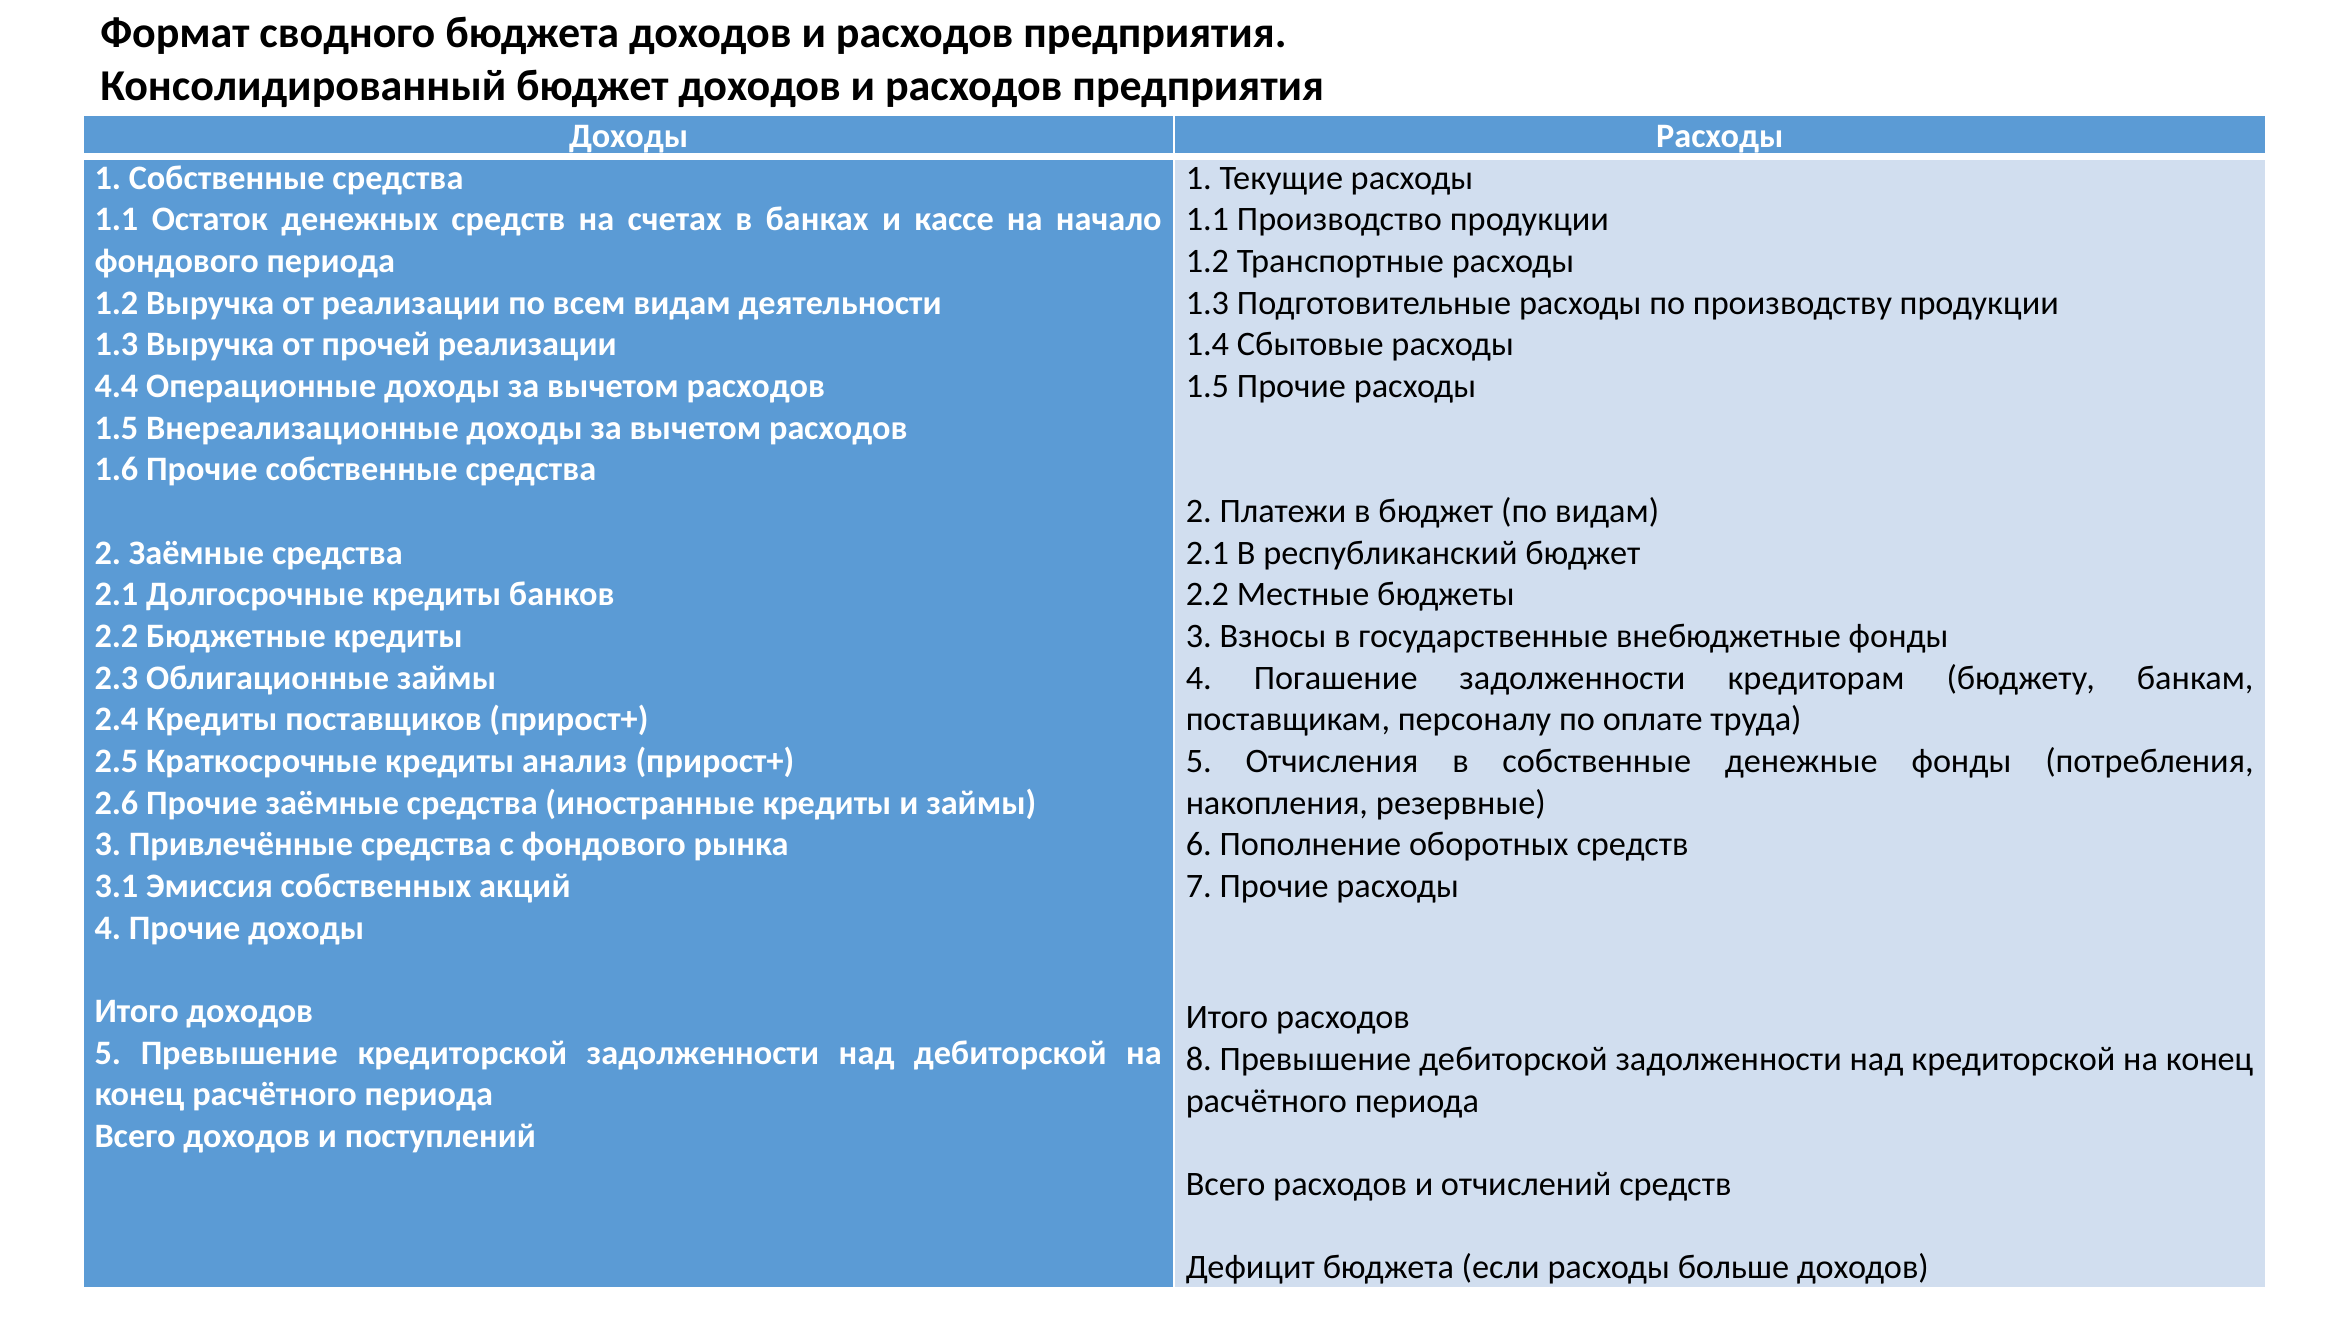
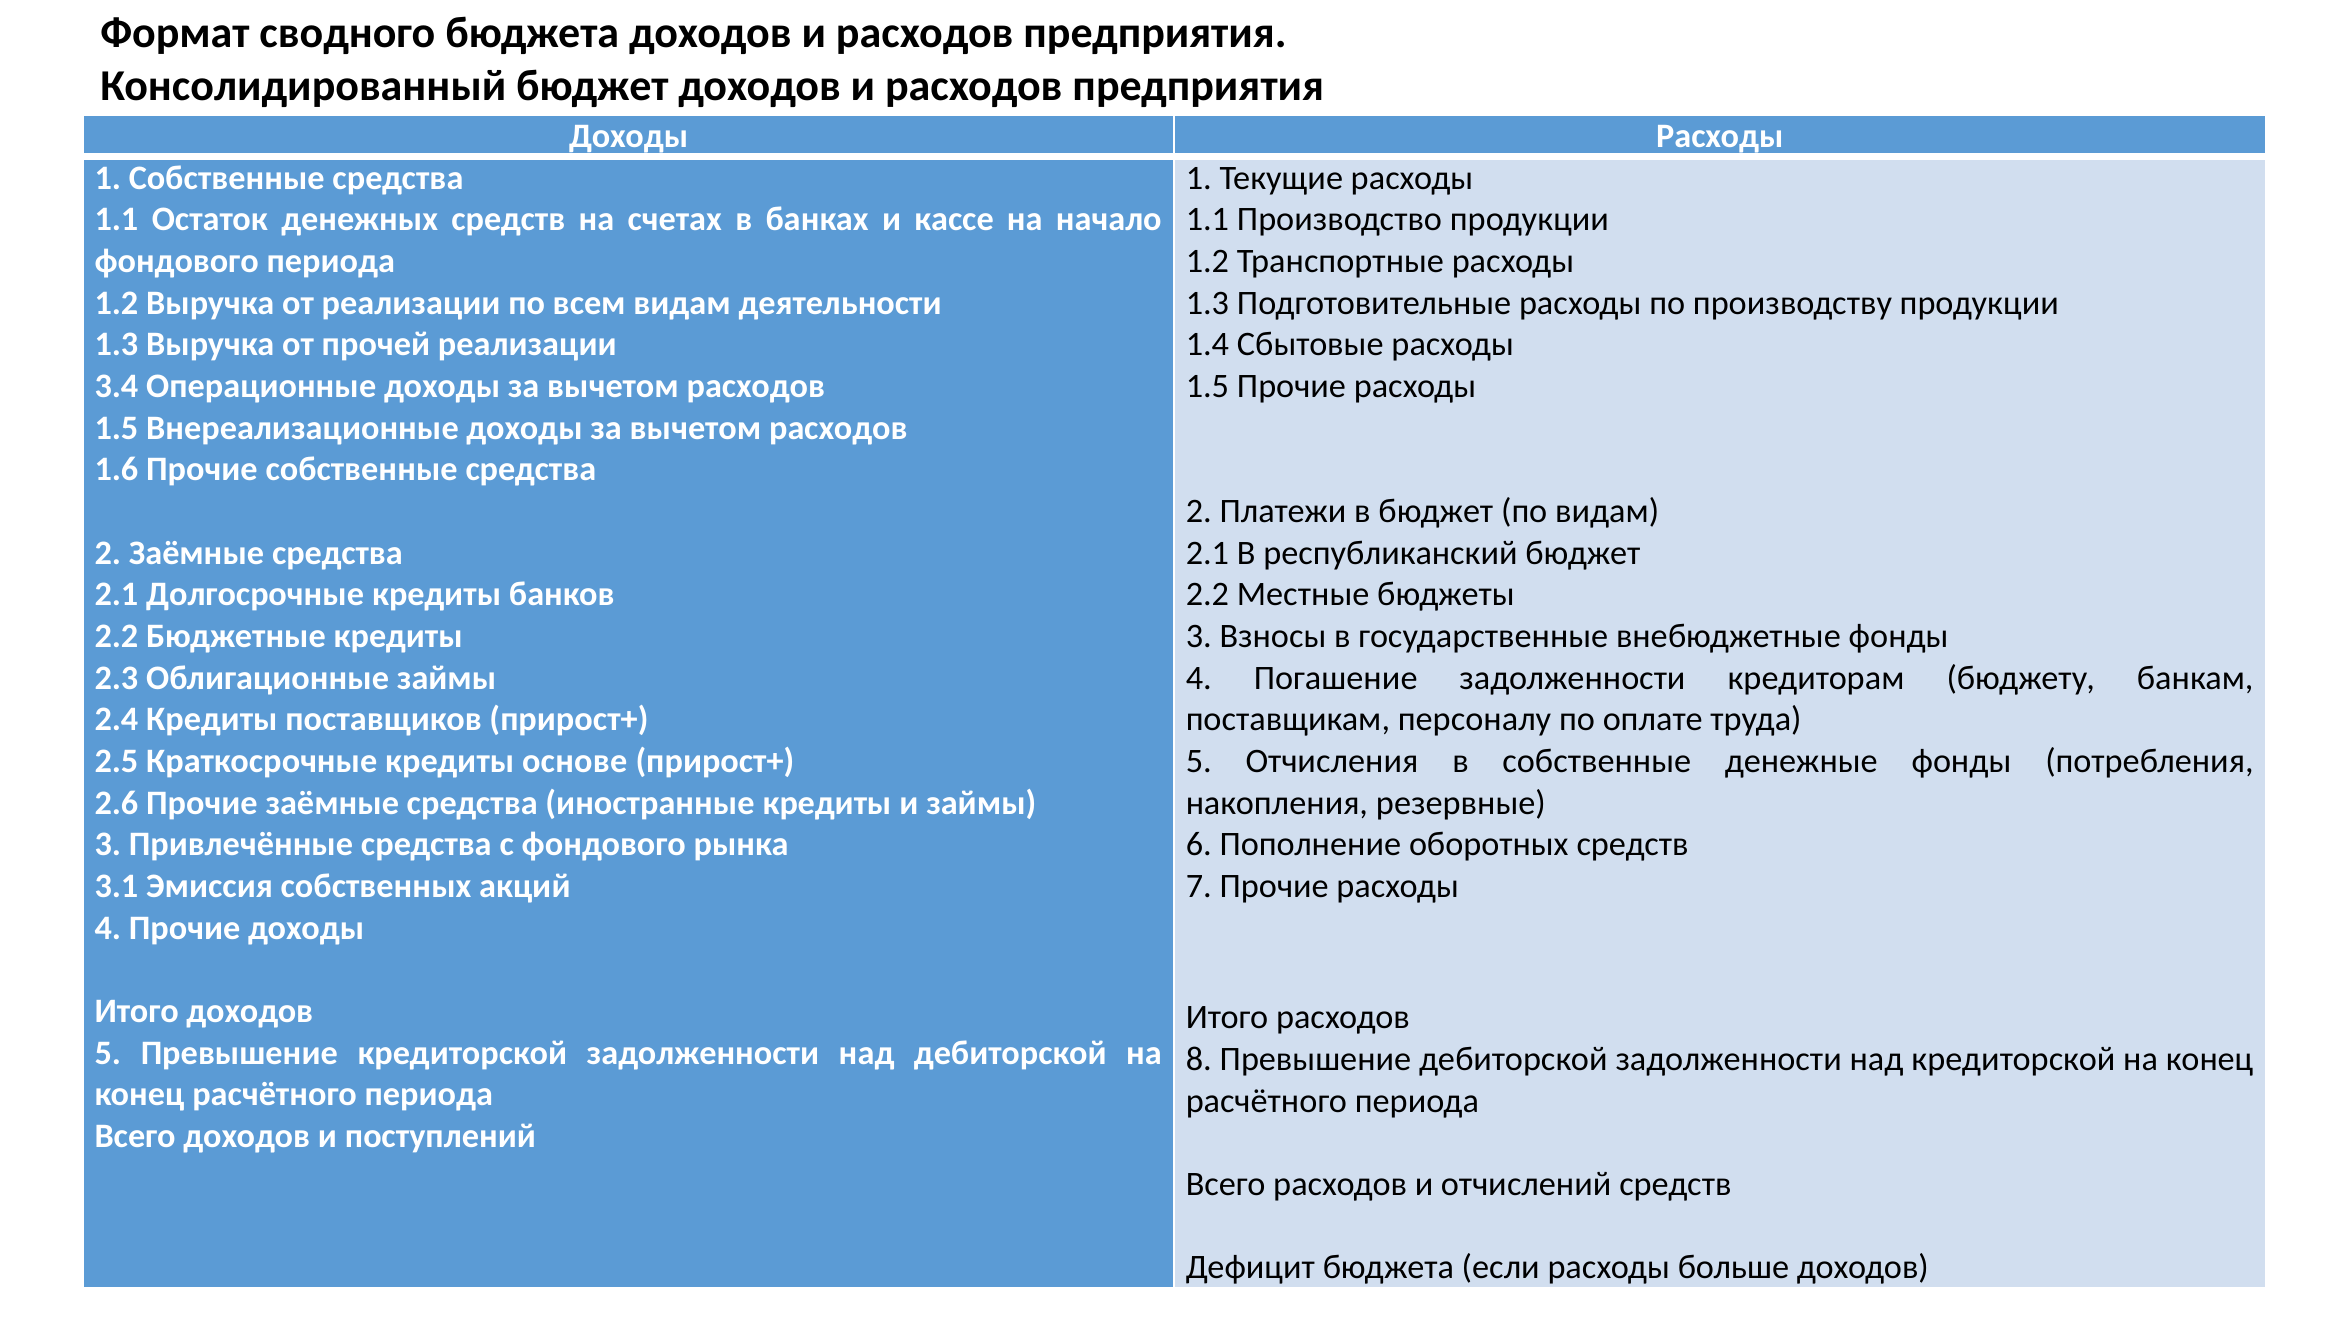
4.4: 4.4 -> 3.4 (116, 386)
анализ: анализ -> основе (575, 761)
